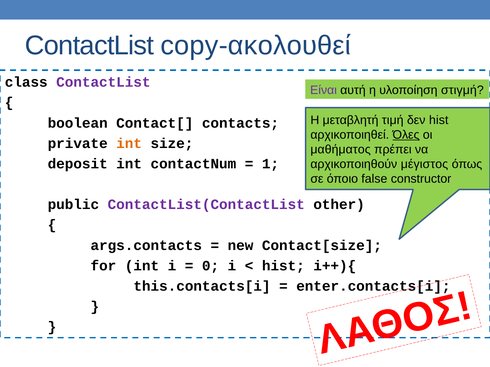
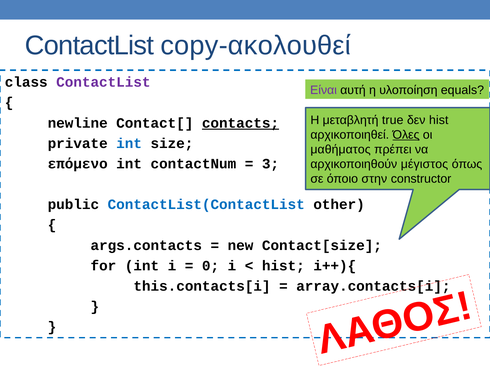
στιγμή: στιγμή -> equals (462, 90)
τιμή: τιμή -> true (393, 120)
boolean: boolean -> newline (78, 123)
contacts underline: none -> present (240, 123)
int colour: orange -> blue (129, 144)
deposit: deposit -> επόμενο (78, 164)
1: 1 -> 3 (270, 164)
false: false -> στην (374, 179)
ContactList(ContactList colour: purple -> blue (206, 205)
enter.contacts[i: enter.contacts[i -> array.contacts[i (373, 286)
